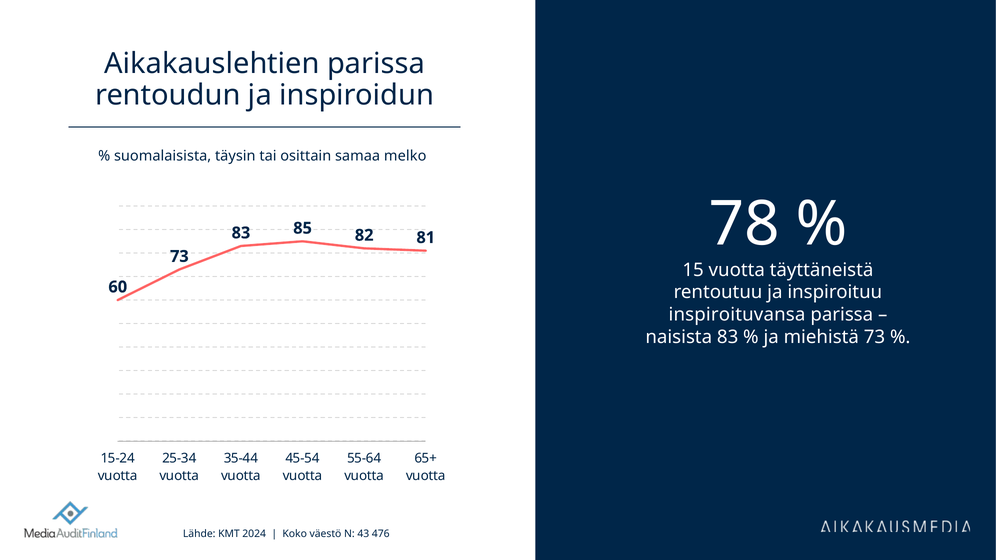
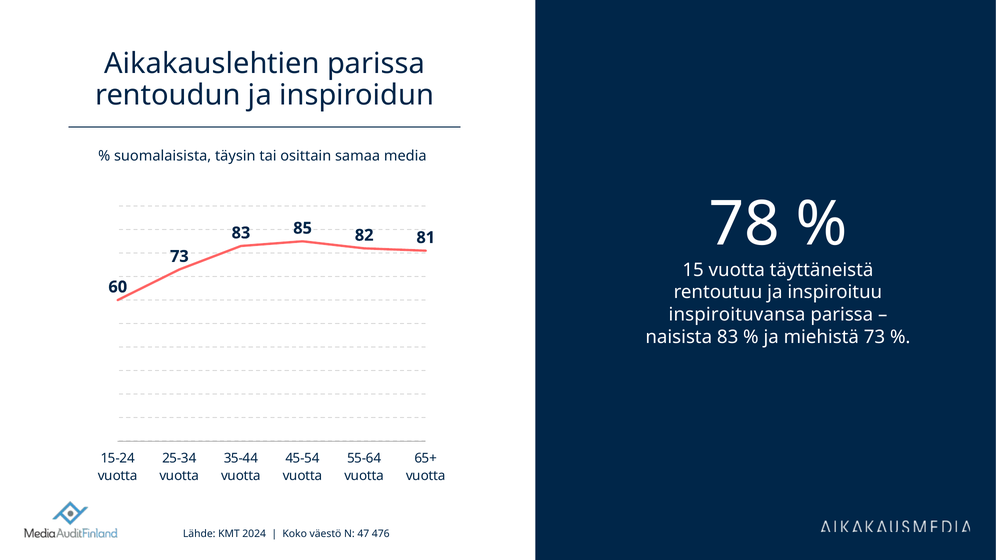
melko: melko -> media (405, 156)
43: 43 -> 47 (363, 534)
